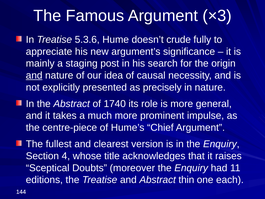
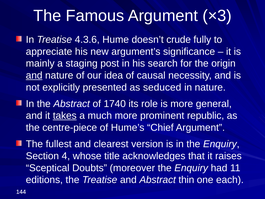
5.3.6: 5.3.6 -> 4.3.6 (87, 40)
precisely: precisely -> seduced (162, 87)
takes underline: none -> present (65, 116)
impulse: impulse -> republic (206, 116)
